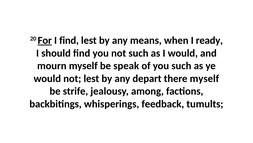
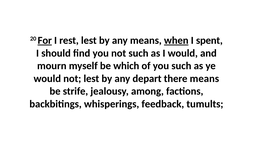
I find: find -> rest (69, 40)
when underline: none -> present (176, 40)
ready: ready -> spent (209, 40)
speak: speak -> which (126, 66)
there myself: myself -> means (204, 78)
